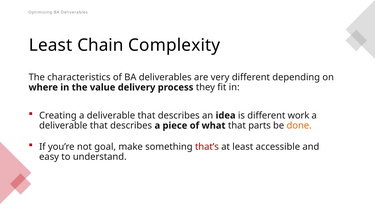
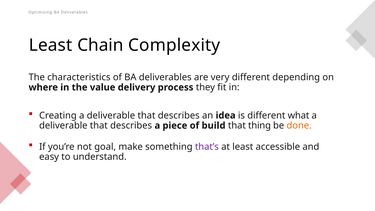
work: work -> what (299, 115)
what: what -> build (214, 126)
parts: parts -> thing (260, 126)
that’s colour: red -> purple (207, 147)
